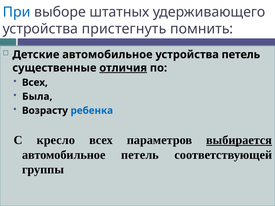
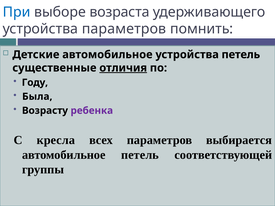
штатных: штатных -> возраста (119, 12)
устройства пристегнуть: пристегнуть -> параметров (124, 29)
Всех: Всех -> Году (35, 83)
ребенка colour: blue -> purple (92, 111)
кресло: кресло -> кресла (56, 140)
выбирается underline: present -> none (239, 140)
